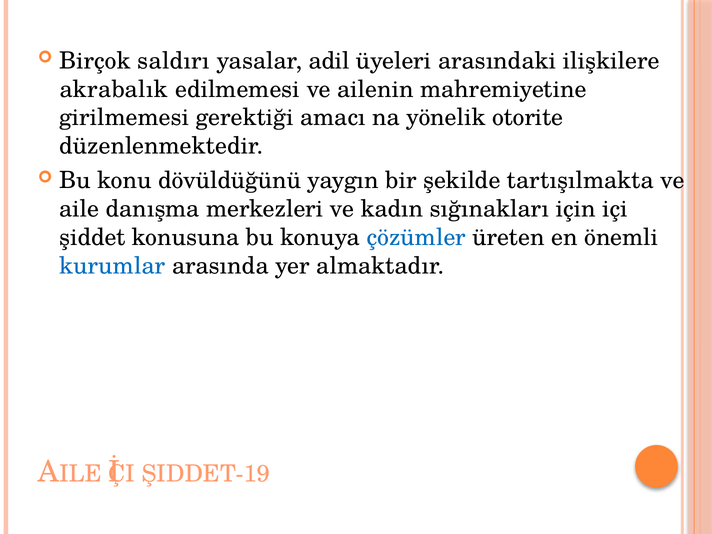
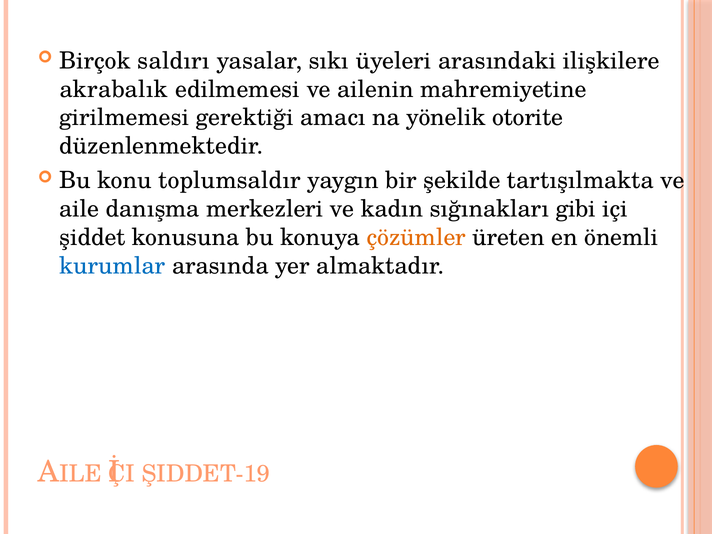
adil: adil -> sıkı (329, 61)
dövüldüğünü: dövüldüğünü -> toplumsaldır (229, 181)
için: için -> gibi (576, 209)
çözümler colour: blue -> orange (416, 238)
